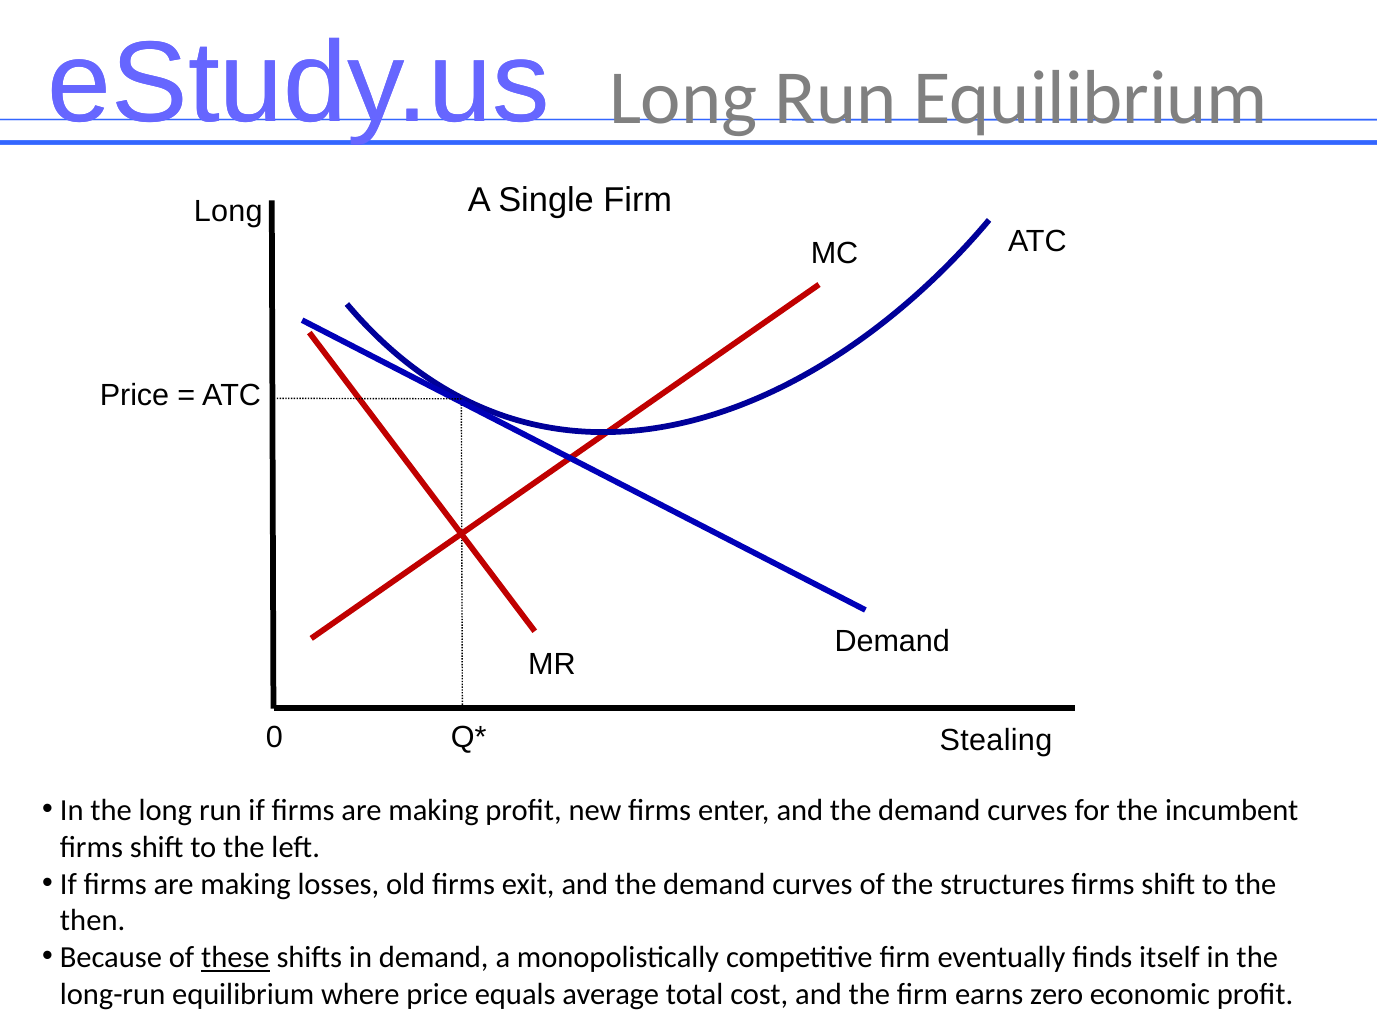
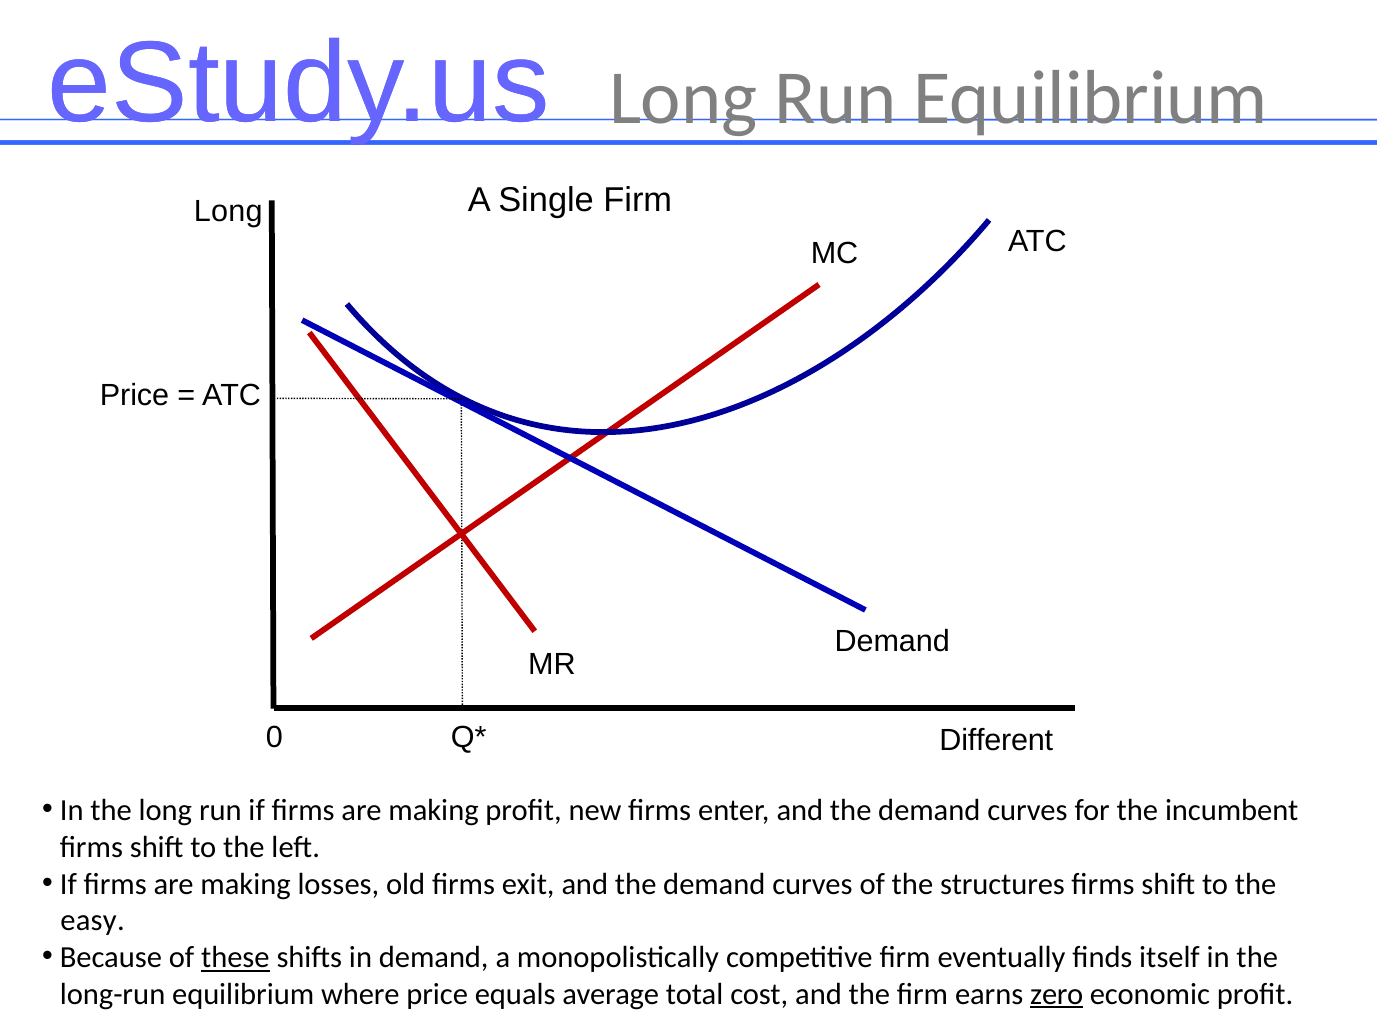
Stealing: Stealing -> Different (996, 741)
then: then -> easy (93, 921)
zero underline: none -> present (1057, 994)
